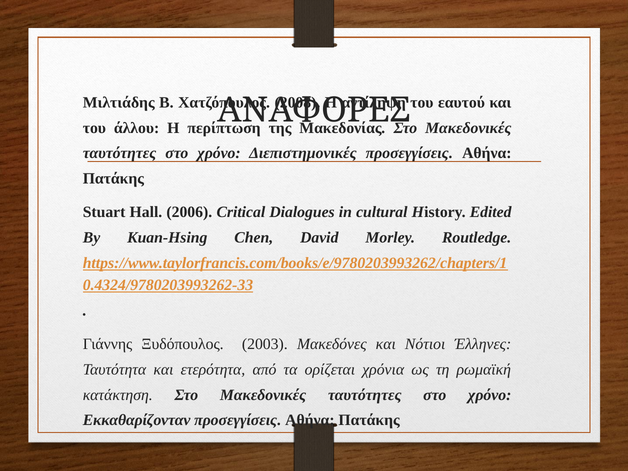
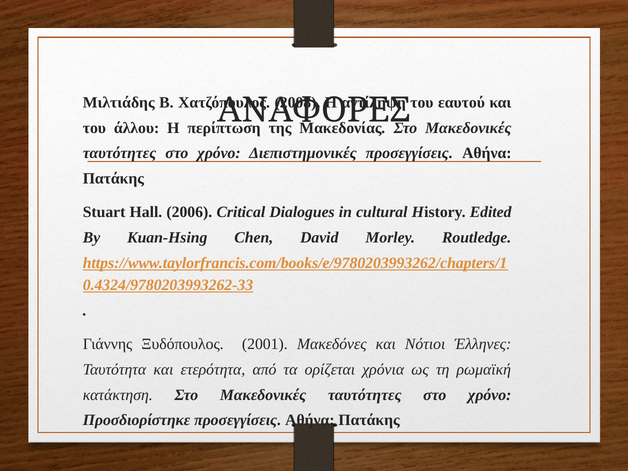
2003: 2003 -> 2001 (265, 344)
Εκκαθαρίζονταν: Εκκαθαρίζονταν -> Προσδιορίστηκε (137, 420)
